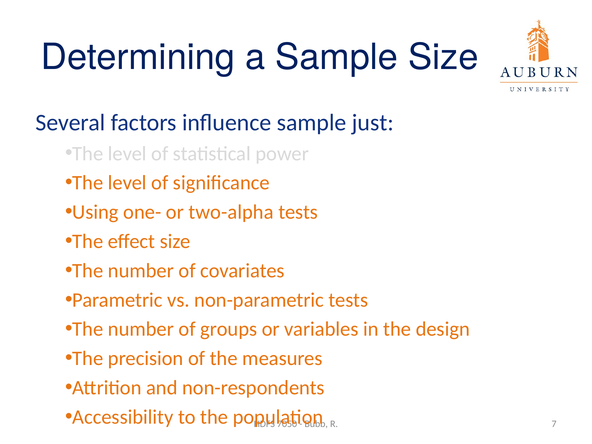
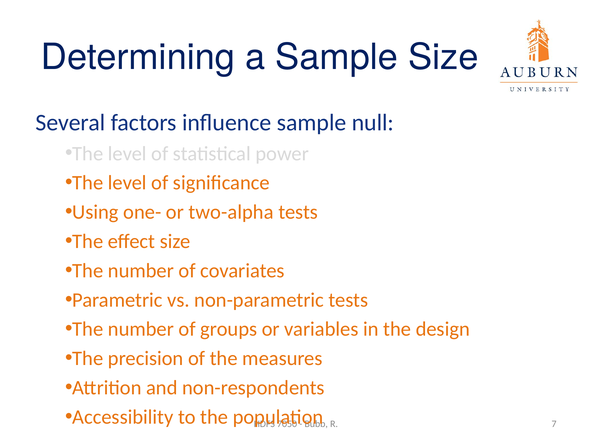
just: just -> null (373, 123)
